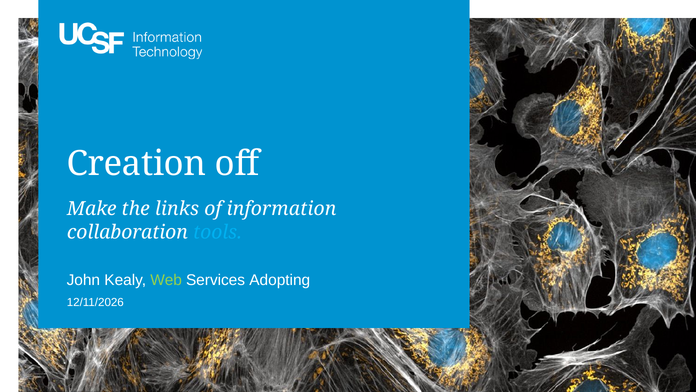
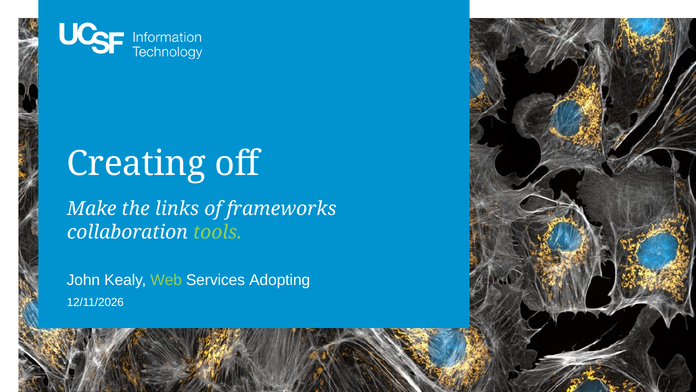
Creation: Creation -> Creating (136, 164)
information: information -> frameworks (282, 209)
tools colour: light blue -> light green (218, 232)
